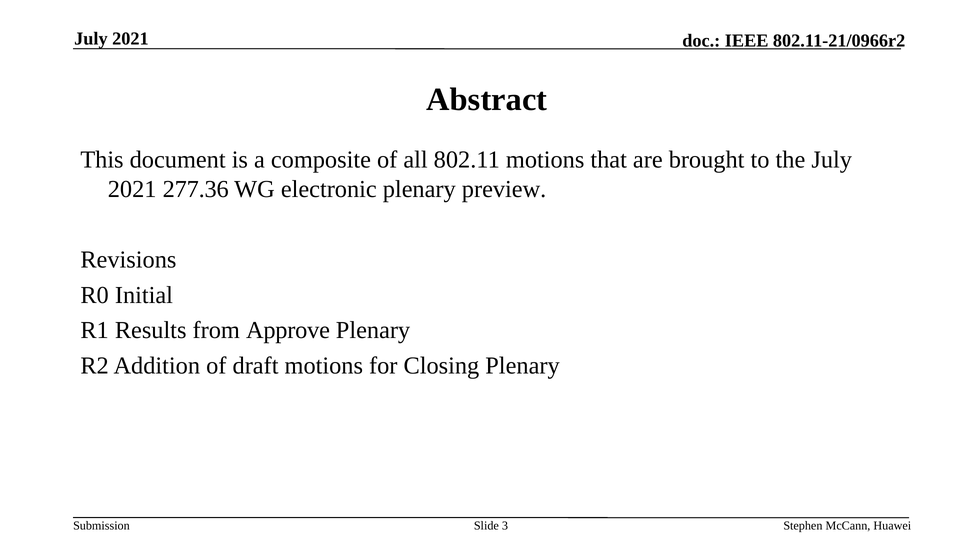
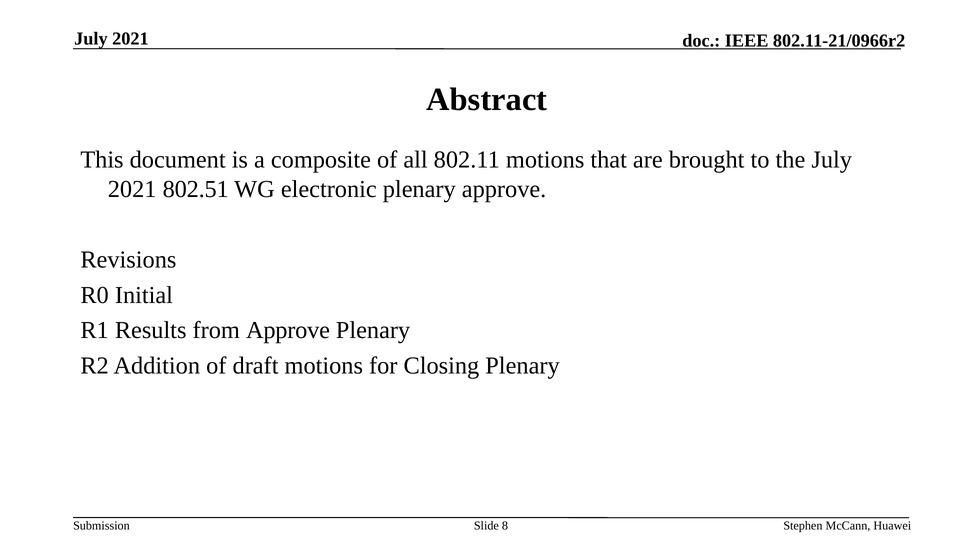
277.36: 277.36 -> 802.51 (196, 189)
plenary preview: preview -> approve (504, 189)
3: 3 -> 8 (505, 525)
